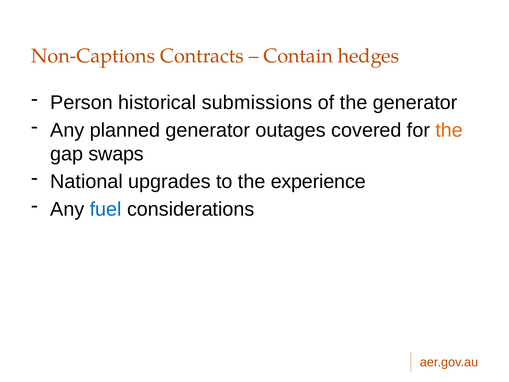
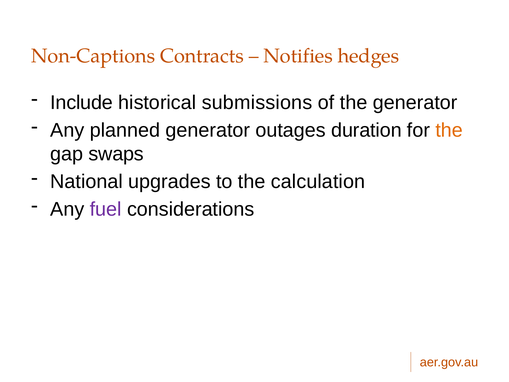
Contain: Contain -> Notifies (298, 56)
Person: Person -> Include (82, 102)
covered: covered -> duration (366, 130)
experience: experience -> calculation (318, 182)
fuel colour: blue -> purple (106, 209)
